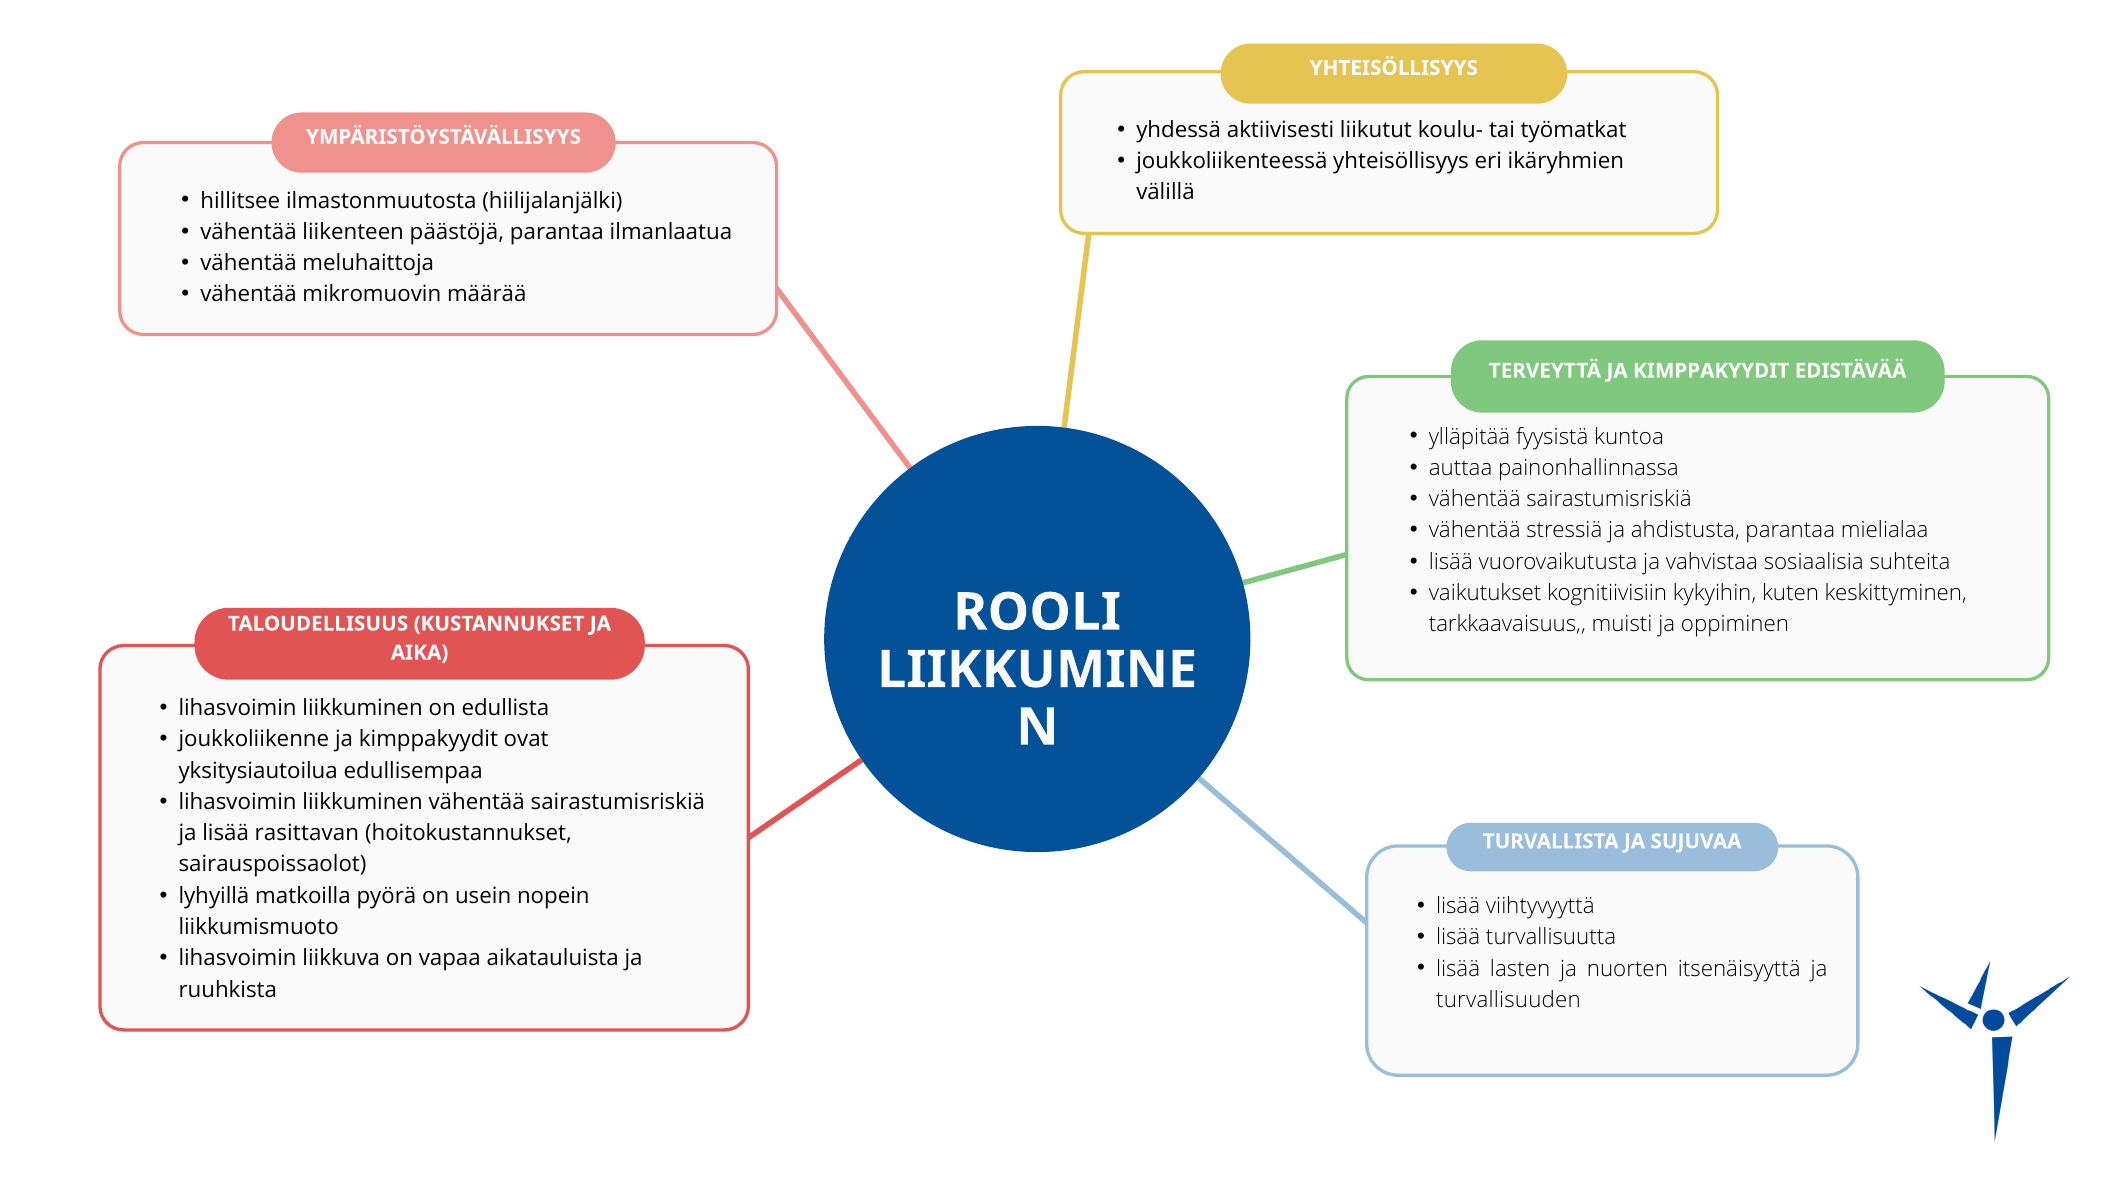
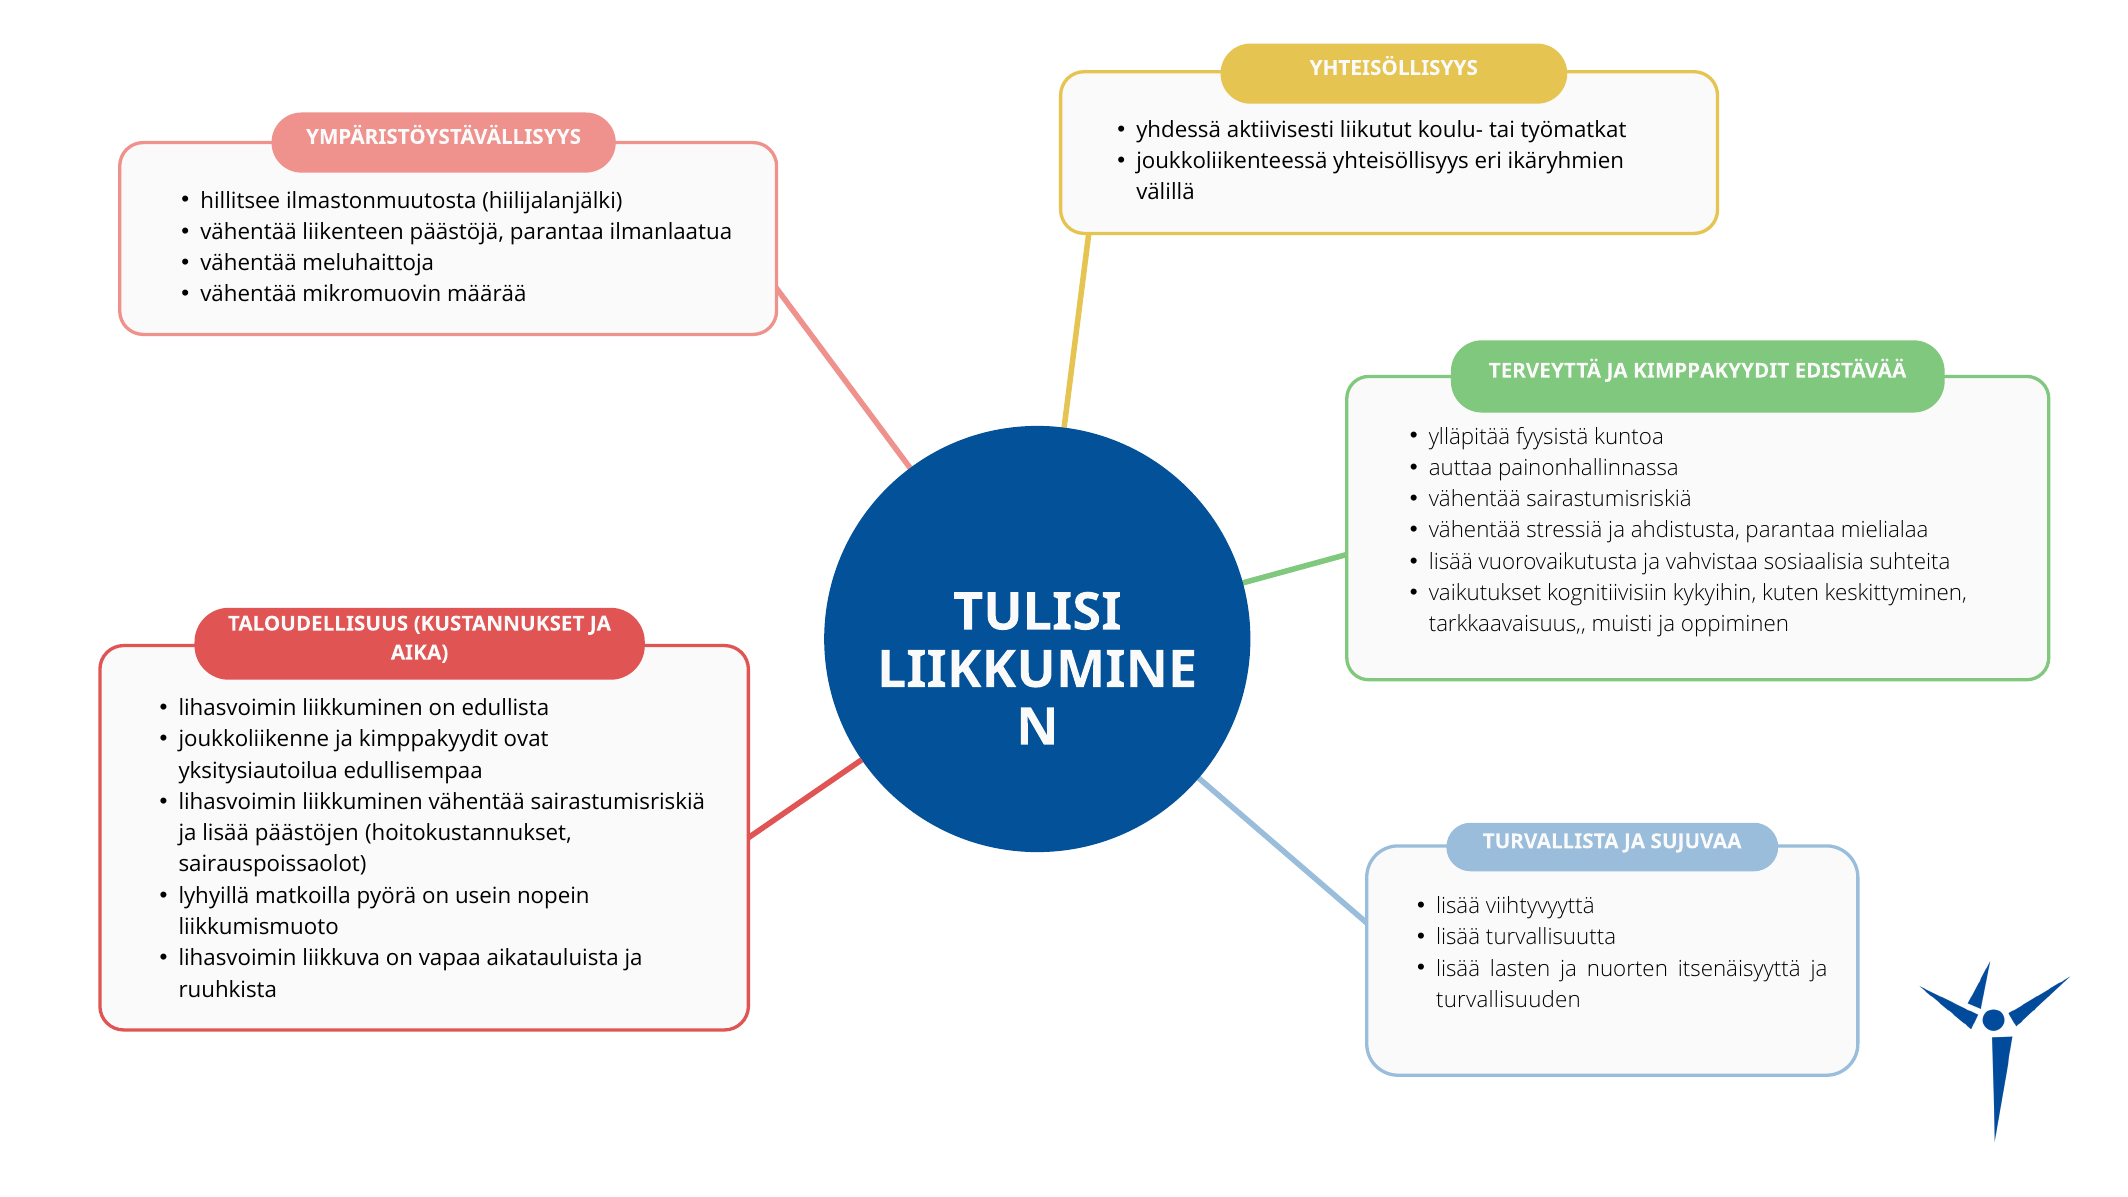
ROOLI: ROOLI -> TULISI (1037, 612)
rasittavan: rasittavan -> päästöjen (307, 833)
